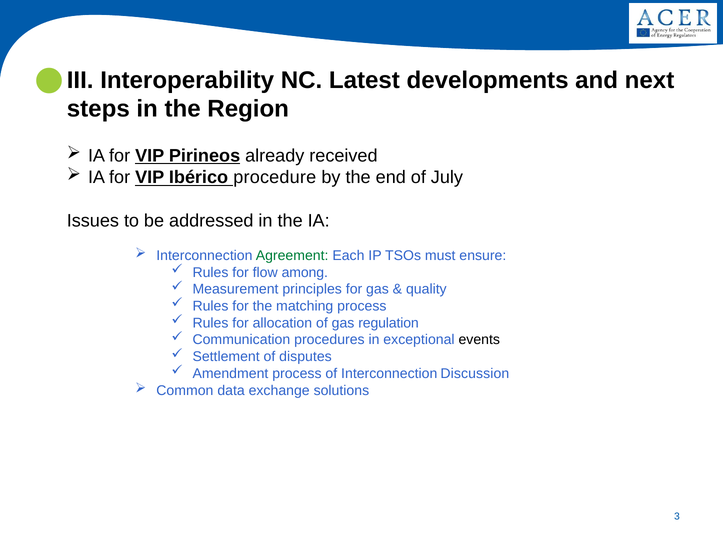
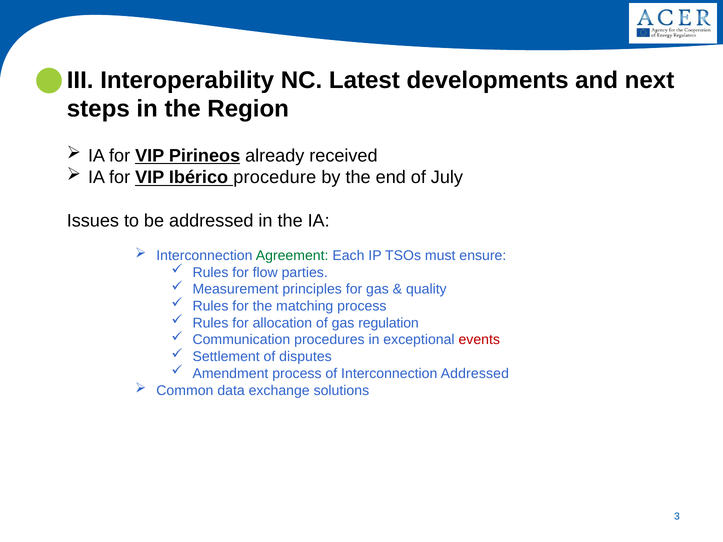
among: among -> parties (305, 272)
events colour: black -> red (479, 340)
Interconnection Discussion: Discussion -> Addressed (475, 374)
